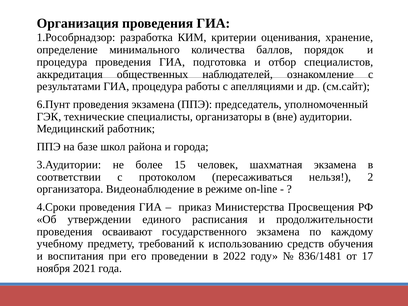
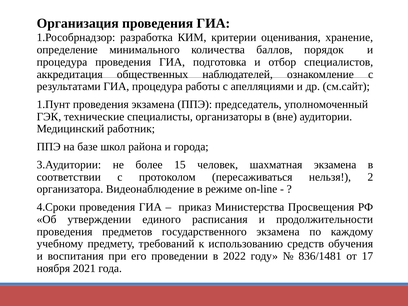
6.Пунт: 6.Пунт -> 1.Пунт (53, 104)
осваивают: осваивают -> предметов (127, 232)
